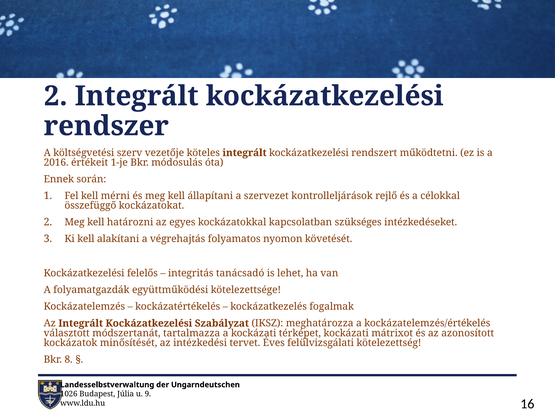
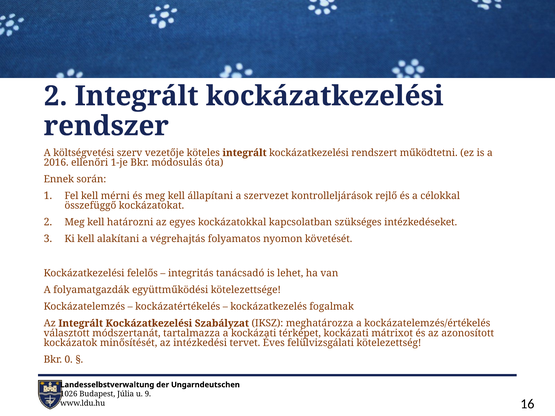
értékeit: értékeit -> ellenőri (90, 163)
8: 8 -> 0 (69, 360)
